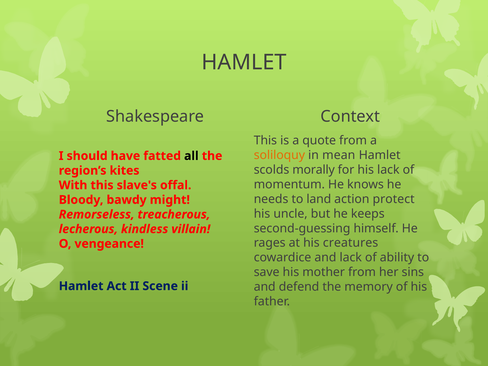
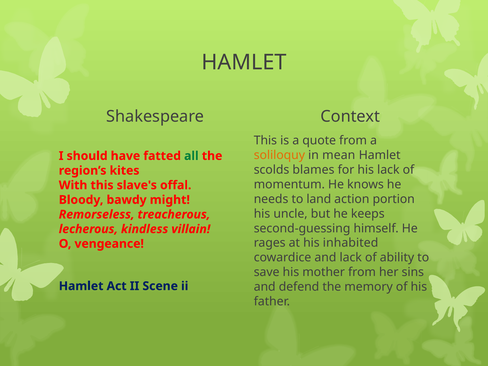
all colour: black -> green (191, 156)
morally: morally -> blames (313, 170)
protect: protect -> portion (394, 199)
creatures: creatures -> inhabited (351, 243)
